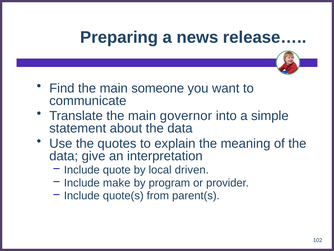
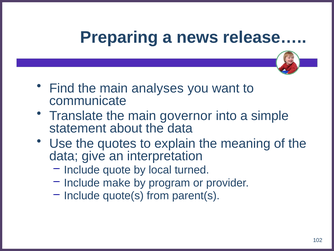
someone: someone -> analyses (158, 88)
driven: driven -> turned (192, 170)
